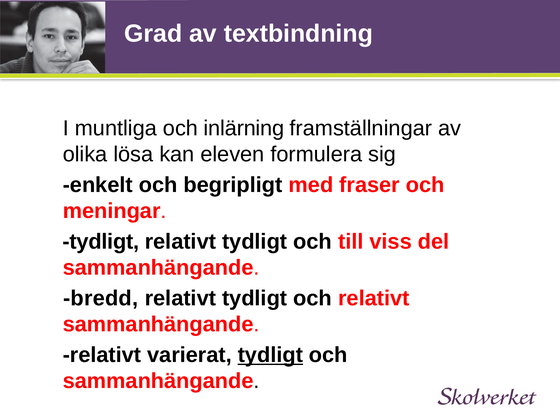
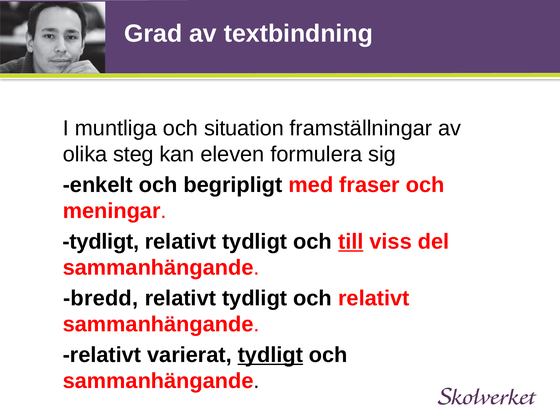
inlärning: inlärning -> situation (244, 128)
lösa: lösa -> steg (133, 154)
till underline: none -> present (351, 242)
